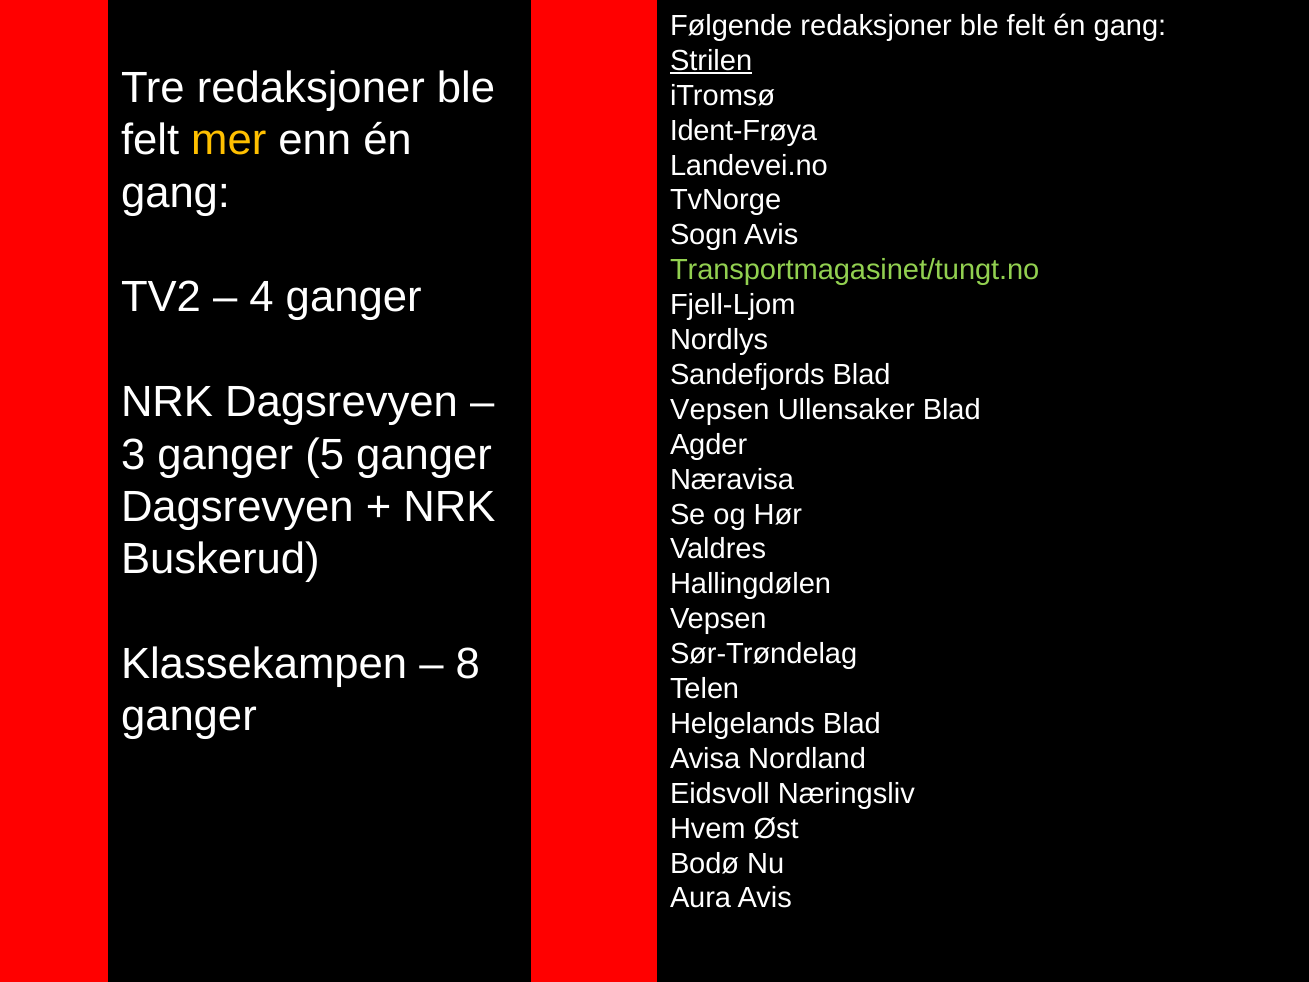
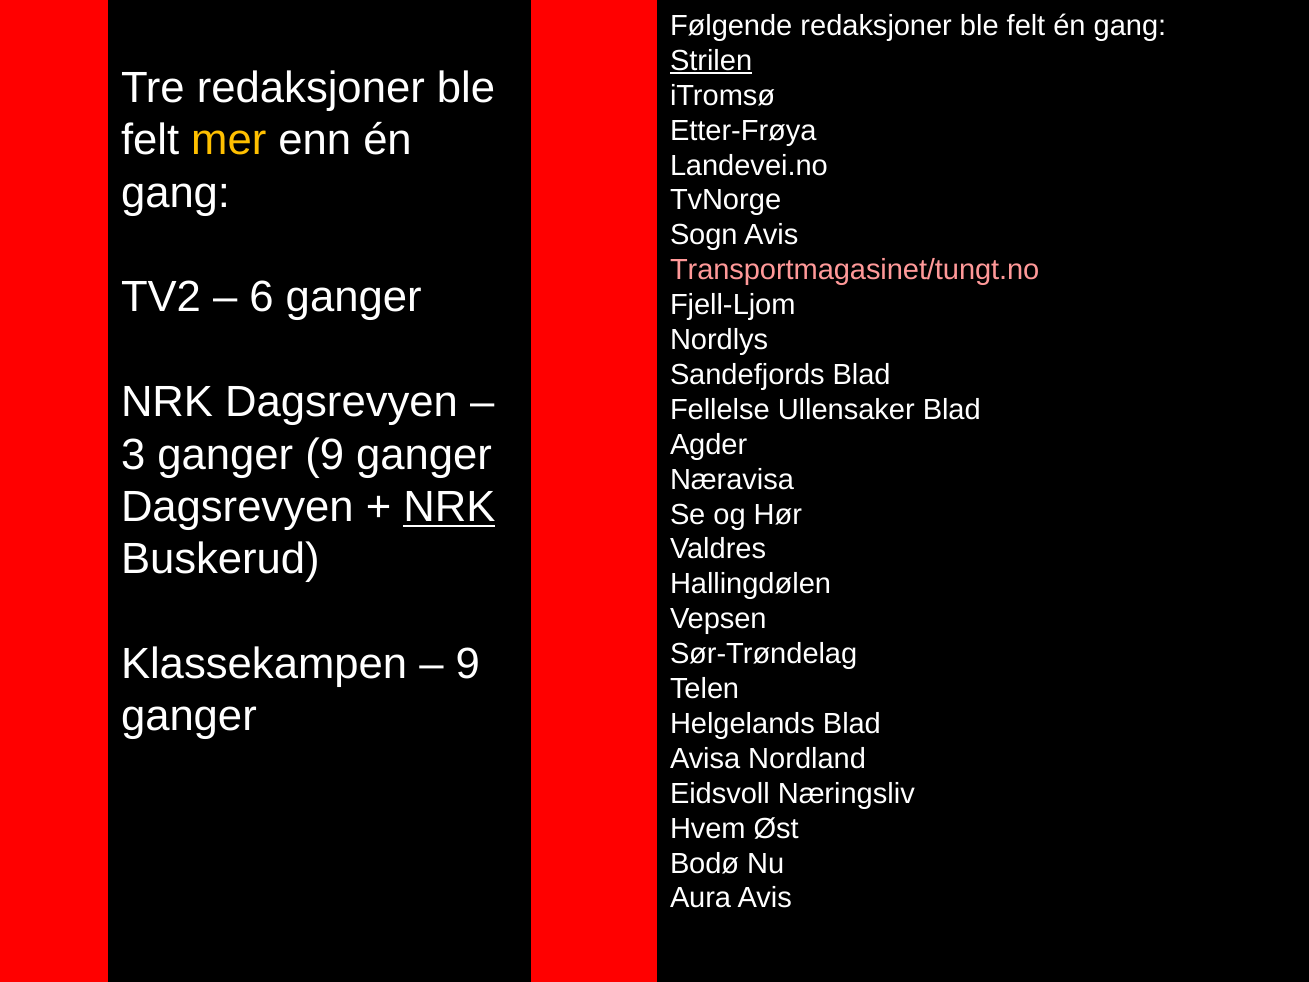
Ident-Frøya: Ident-Frøya -> Etter-Frøya (743, 131)
Transportmagasinet/tungt.no colour: light green -> pink (855, 270)
4: 4 -> 6 (262, 297)
Vepsen: Vepsen -> Fellelse (720, 410)
ganger 5: 5 -> 9 (325, 455)
NRK underline: none -> present (449, 507)
8: 8 -> 9 (468, 664)
